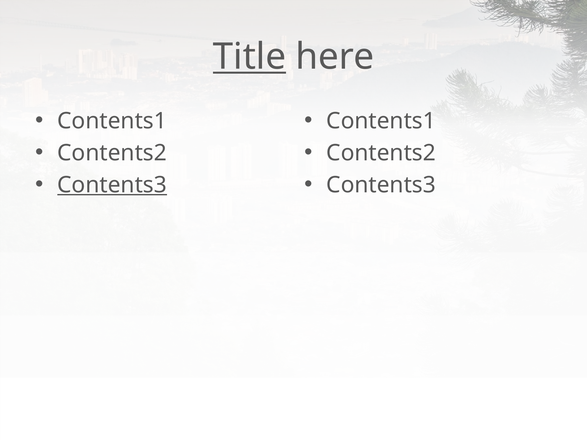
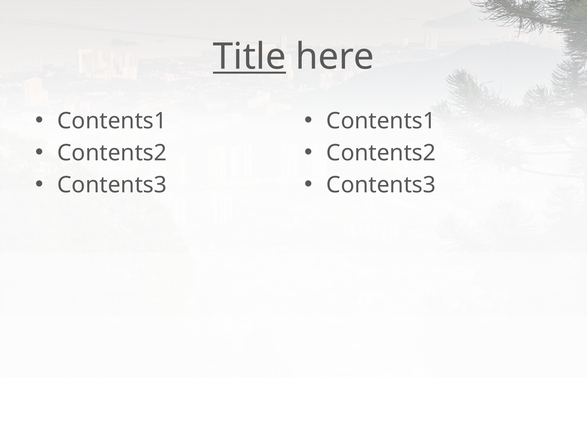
Contents3 underline: present -> none (112, 185)
